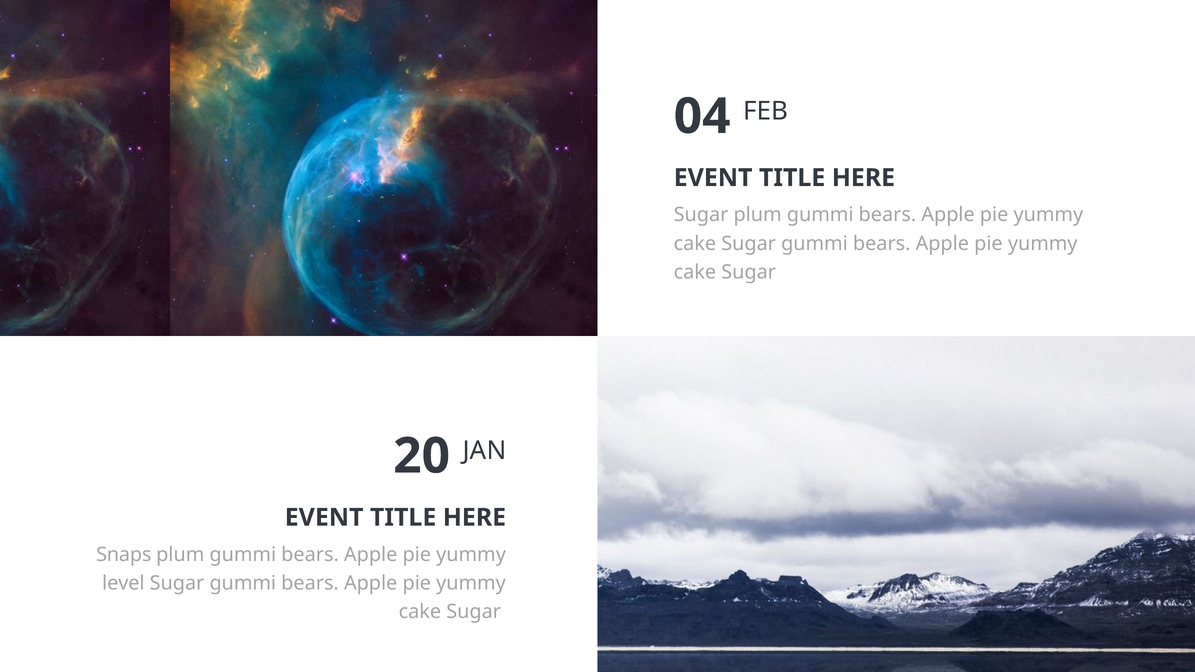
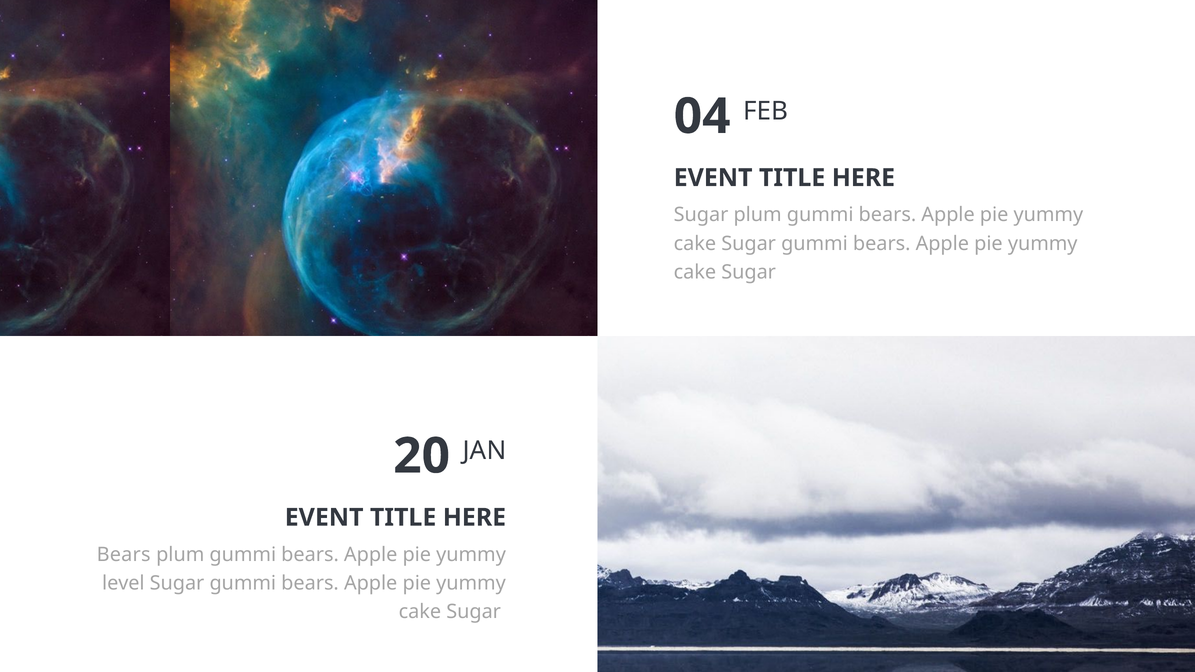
Snaps: Snaps -> Bears (124, 555)
